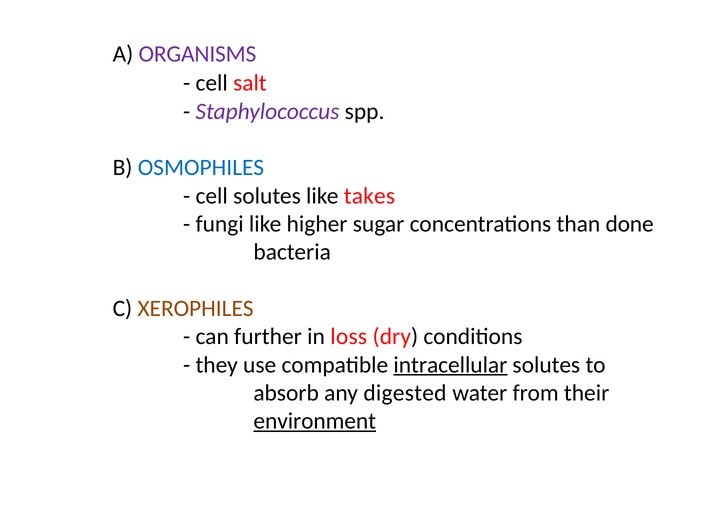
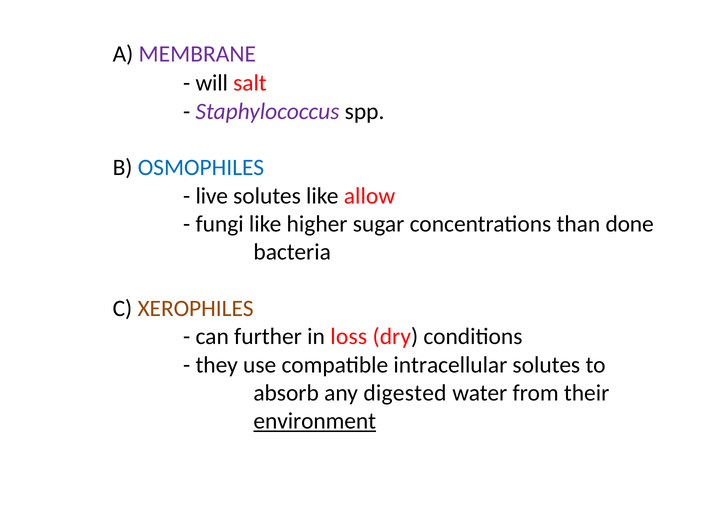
ORGANISMS: ORGANISMS -> MEMBRANE (197, 54)
cell: cell -> will (212, 83)
cell: cell -> live (212, 196)
takes: takes -> allow (369, 196)
intracellular underline: present -> none (450, 365)
